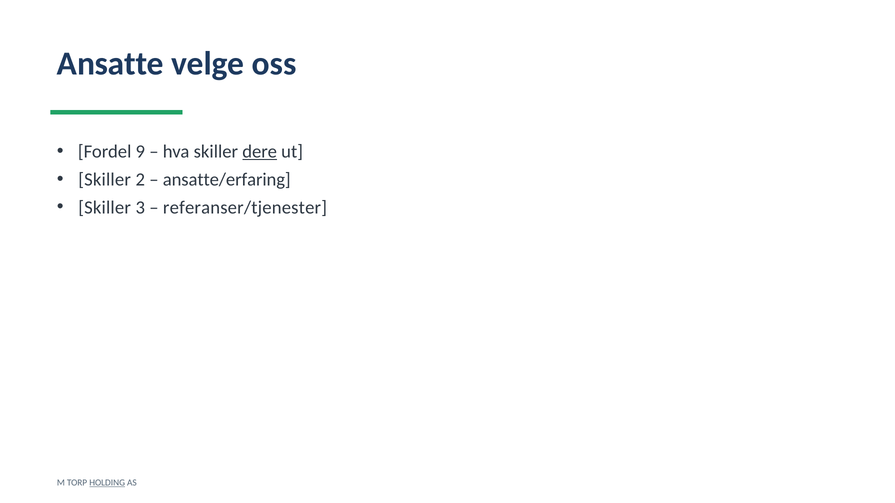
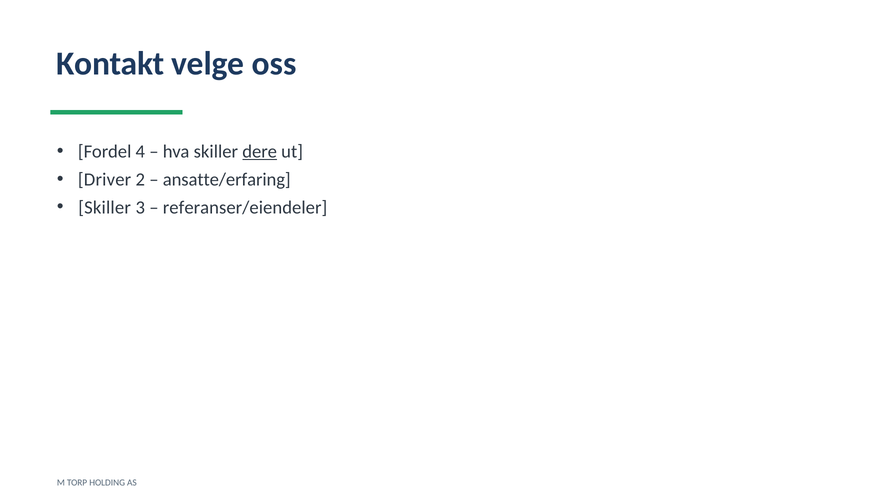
Ansatte: Ansatte -> Kontakt (110, 64)
9: 9 -> 4 (140, 152)
Skiller: Skiller -> Driver (105, 180)
referanser/tjenester: referanser/tjenester -> referanser/eiendeler (245, 208)
HOLDING underline: present -> none (107, 483)
